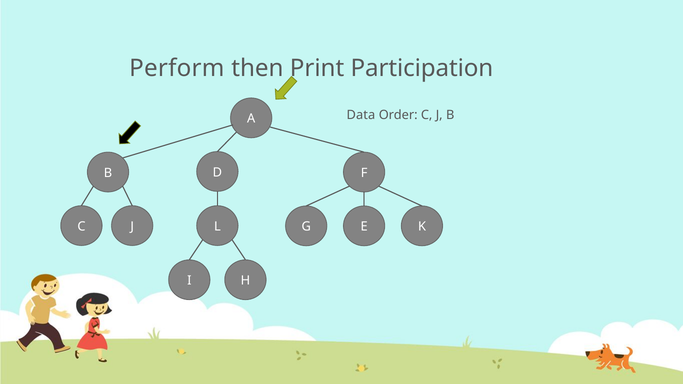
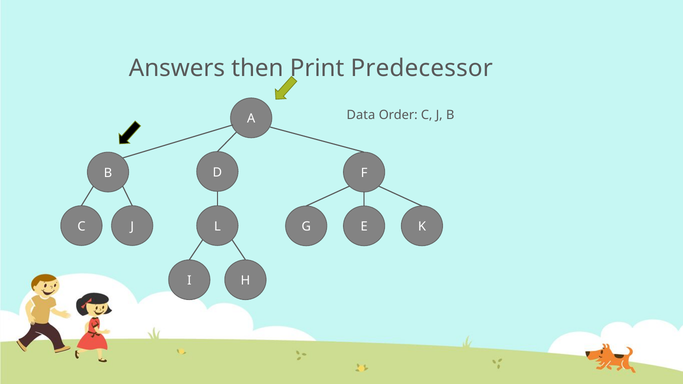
Perform: Perform -> Answers (177, 69)
Participation: Participation -> Predecessor (422, 69)
